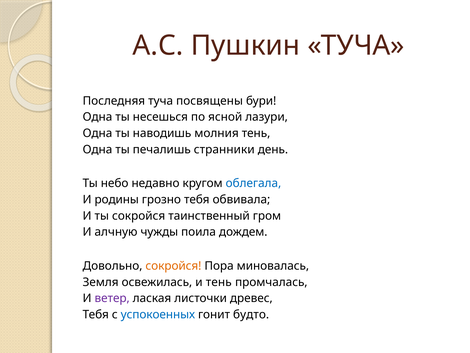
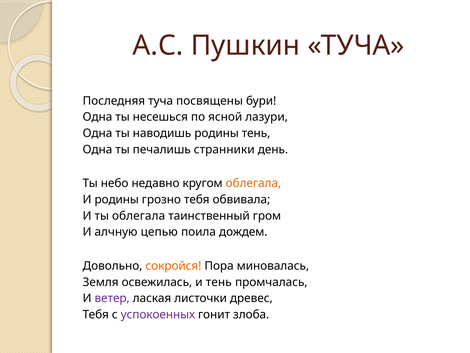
наводишь молния: молния -> родины (217, 133)
облегала colour: blue -> orange (253, 183)
ты сокройся: сокройся -> облегала (139, 216)
чужды: чужды -> цепью (159, 232)
успокоенных colour: blue -> purple (158, 314)
будто: будто -> злоба (251, 314)
